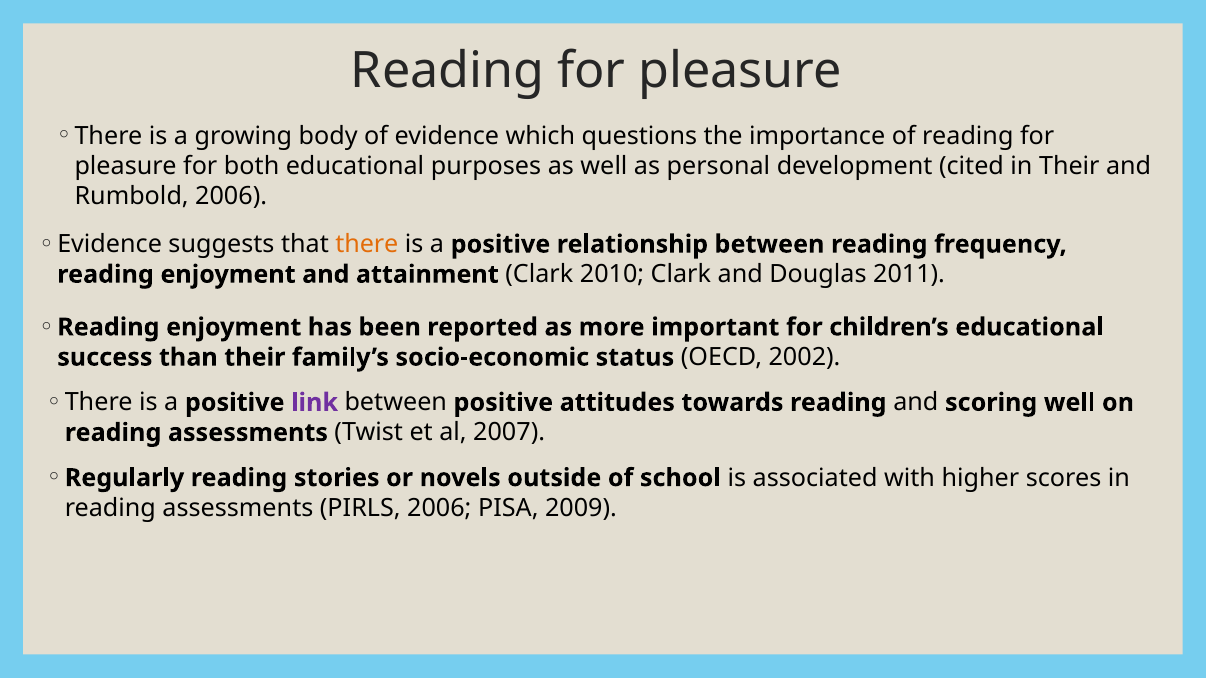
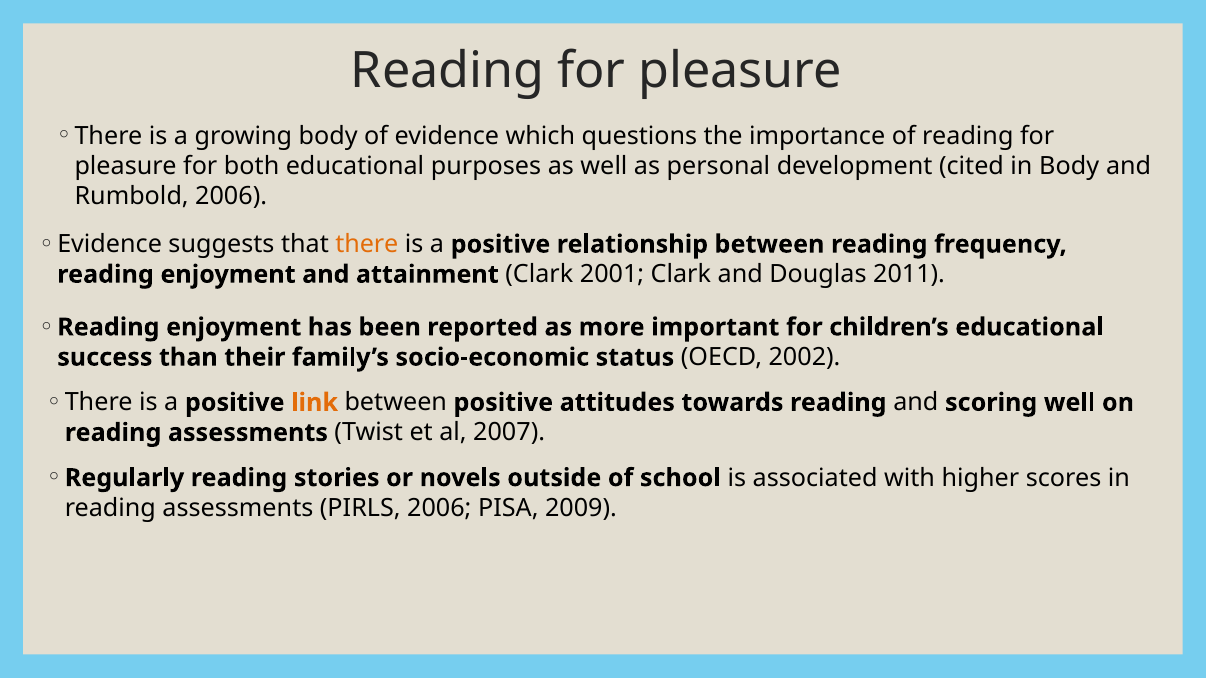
in Their: Their -> Body (1069, 166)
2010: 2010 -> 2001 (612, 275)
link colour: purple -> orange (314, 403)
